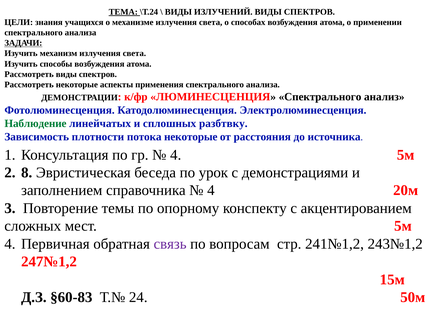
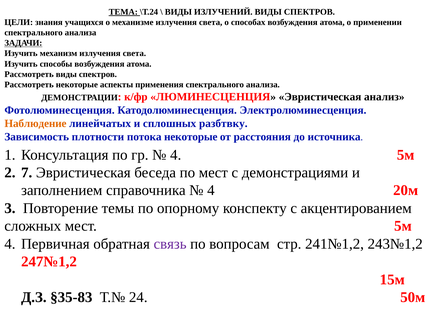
ЛЮМИНЕСЦЕНЦИЯ Спектрального: Спектрального -> Эвристическая (320, 97)
Наблюдение colour: green -> orange (35, 124)
8: 8 -> 7 (27, 173)
по урок: урок -> мест (213, 173)
§60-83: §60-83 -> §35-83 (71, 298)
